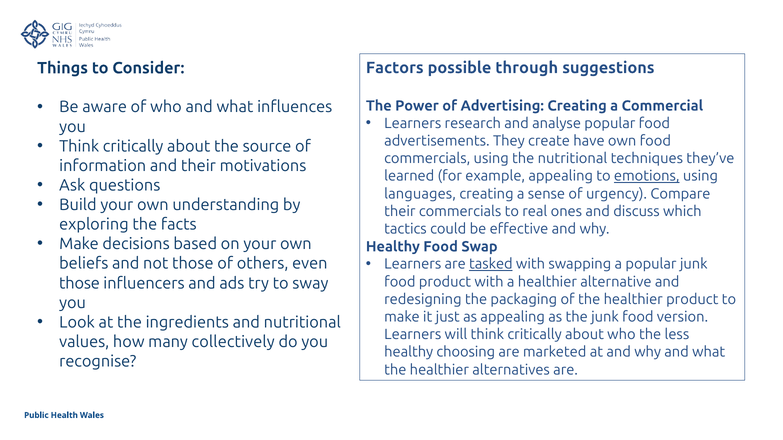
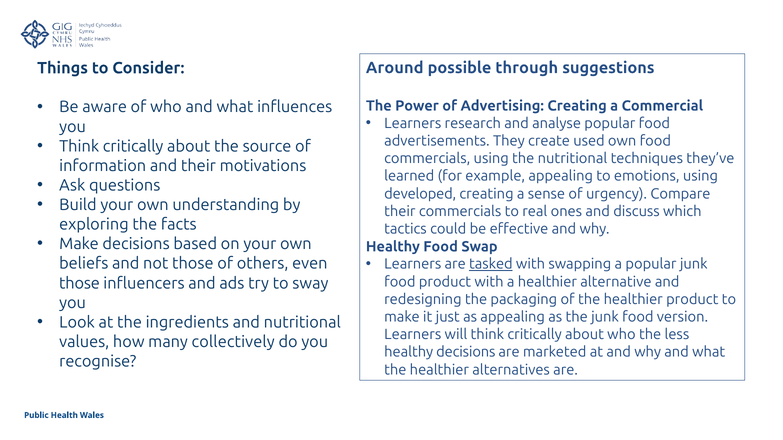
Factors: Factors -> Around (395, 68)
have: have -> used (589, 141)
emotions underline: present -> none (647, 176)
languages: languages -> developed (420, 194)
healthy choosing: choosing -> decisions (466, 352)
